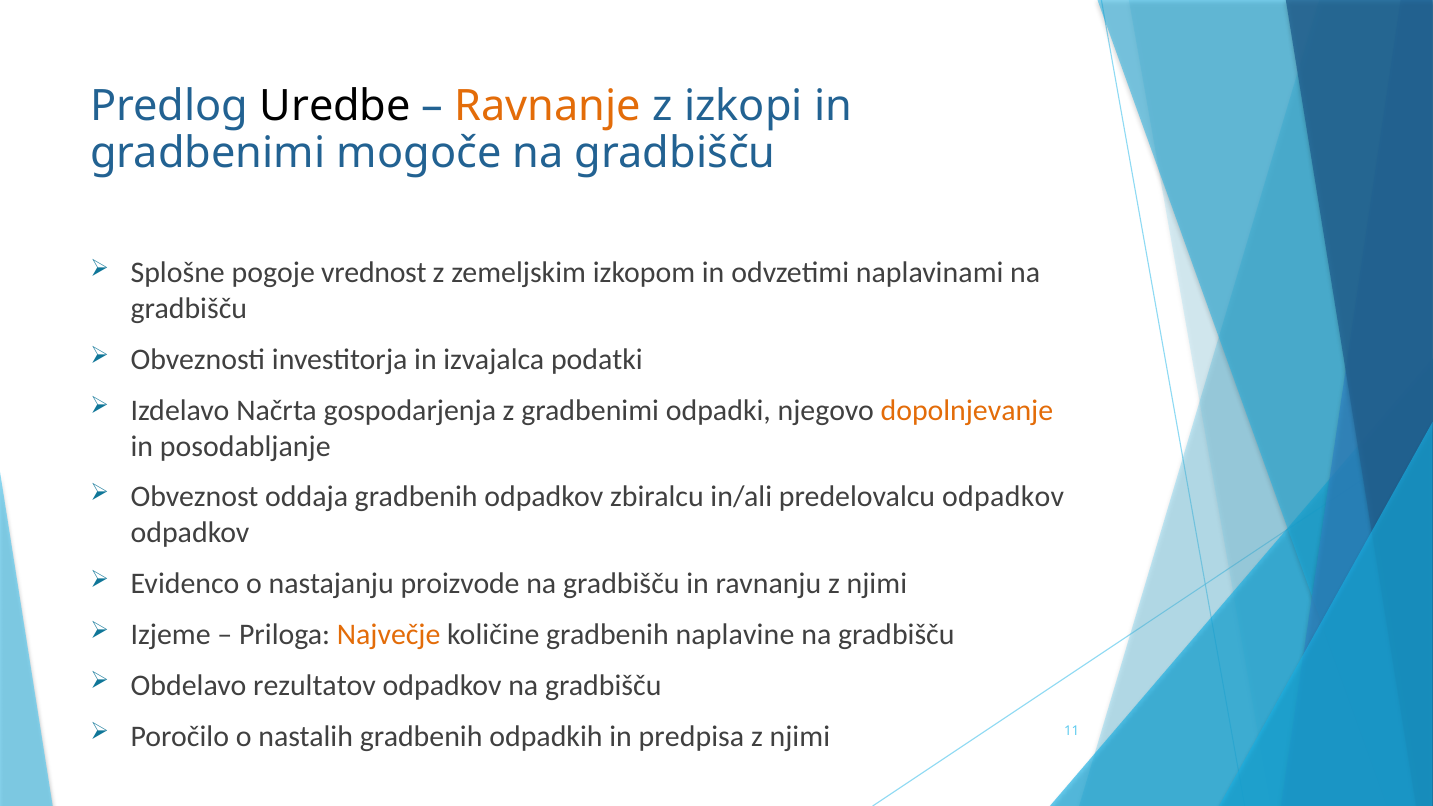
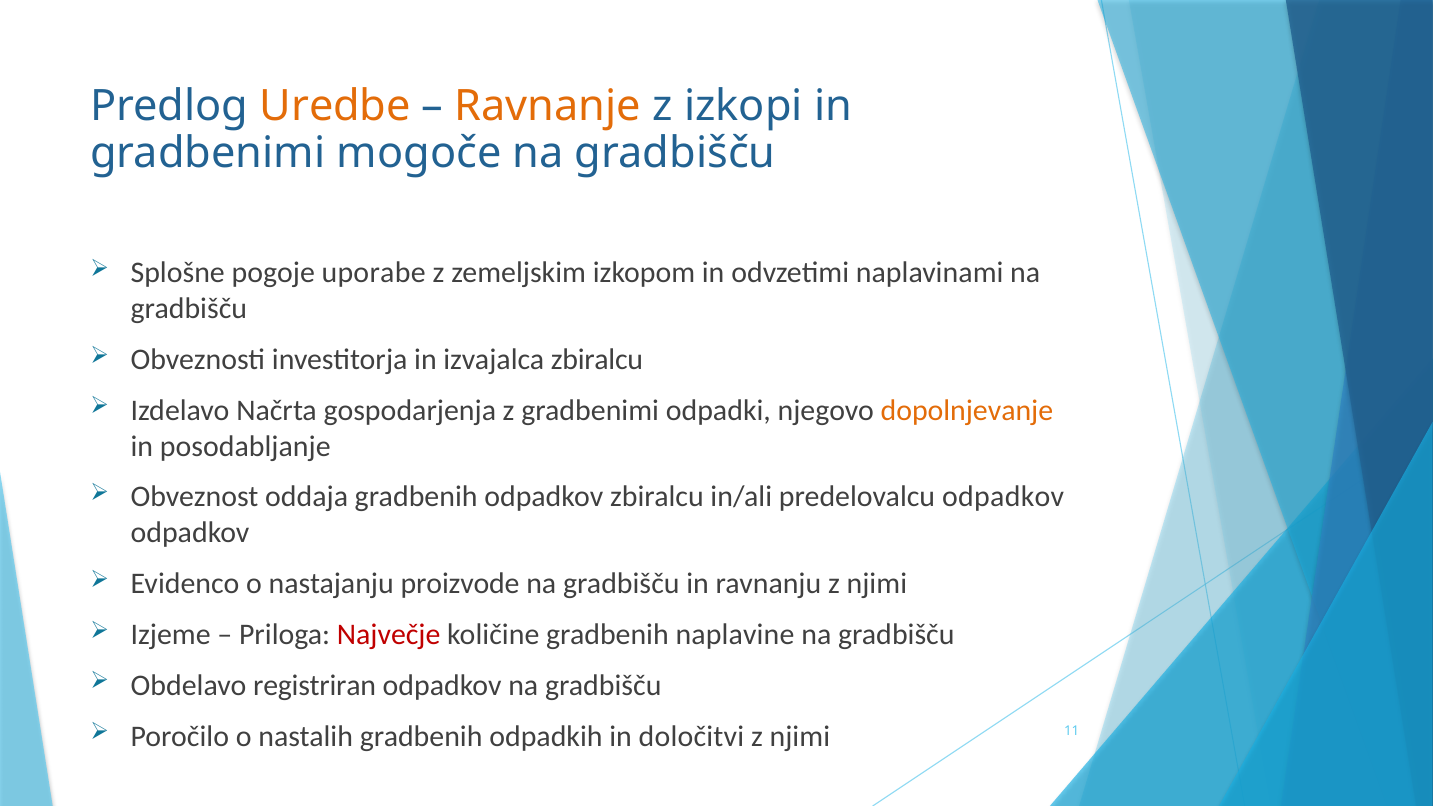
Uredbe colour: black -> orange (335, 106)
vrednost: vrednost -> uporabe (374, 273)
izvajalca podatki: podatki -> zbiralcu (597, 360)
Največje colour: orange -> red (389, 635)
rezultatov: rezultatov -> registriran (315, 685)
predpisa: predpisa -> določitvi (691, 736)
